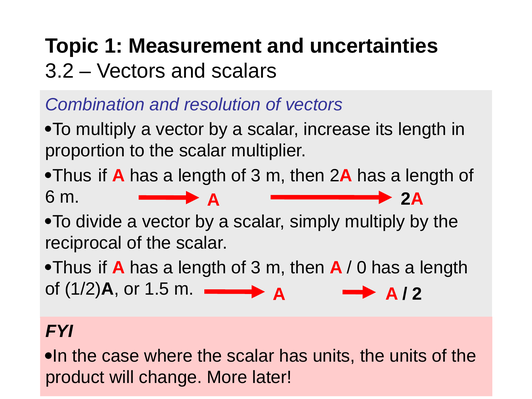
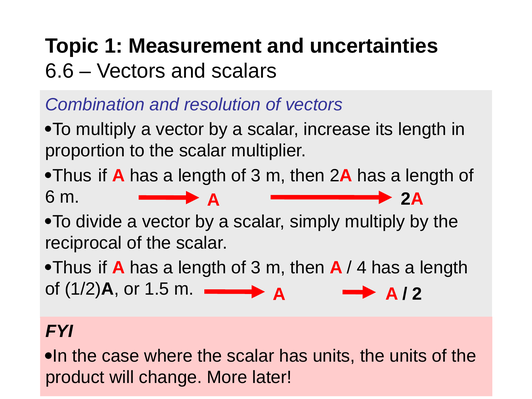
3.2: 3.2 -> 6.6 (60, 71)
0: 0 -> 4 (362, 268)
